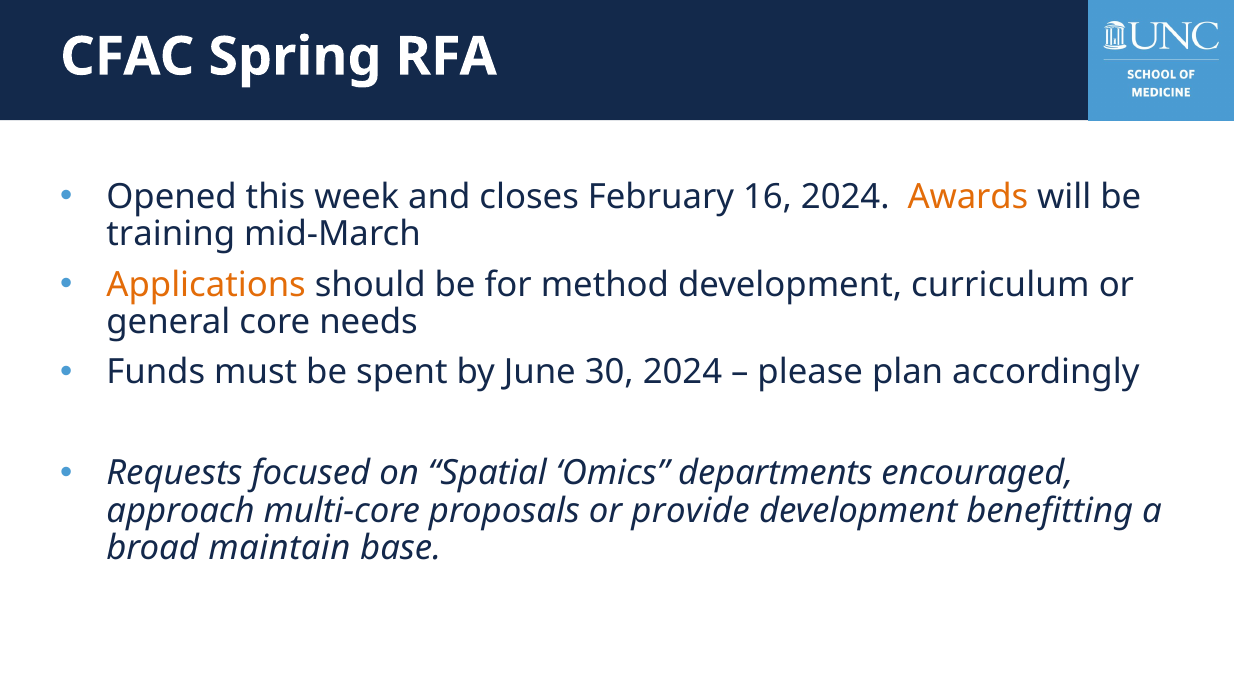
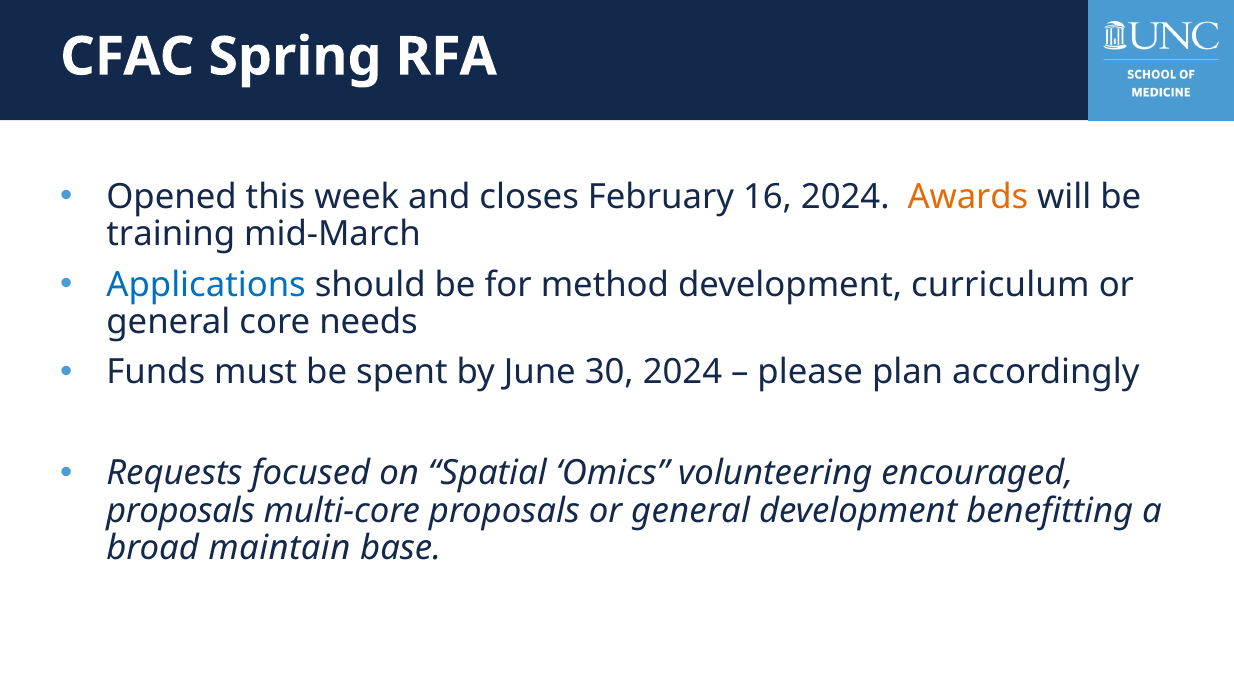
Applications colour: orange -> blue (206, 285)
departments: departments -> volunteering (775, 473)
approach: approach -> proposals (181, 511)
proposals or provide: provide -> general (691, 511)
